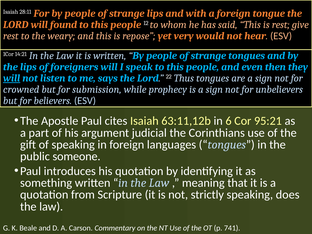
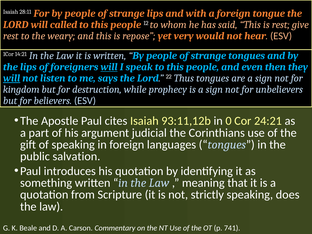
found: found -> called (64, 25)
will underline: none -> present (109, 67)
crowned: crowned -> kingdom (21, 89)
submission: submission -> destruction (97, 89)
63:11,12b: 63:11,12b -> 93:11,12b (186, 121)
6: 6 -> 0 (229, 121)
95:21: 95:21 -> 24:21 (268, 121)
someone: someone -> salvation (76, 156)
